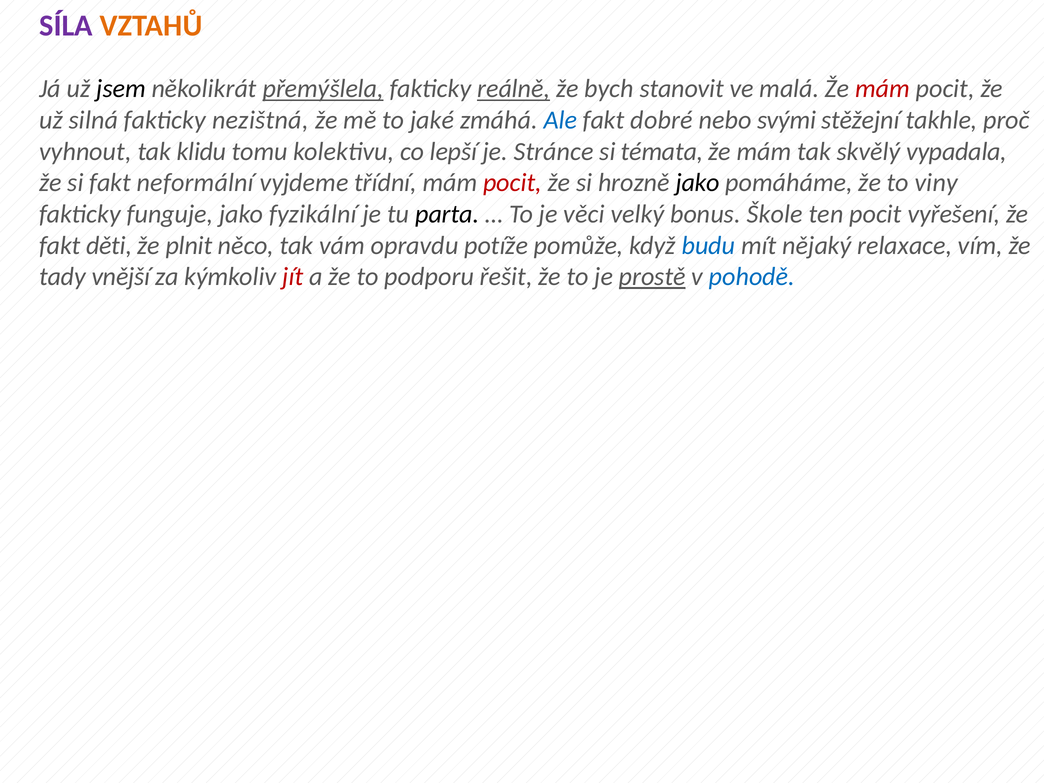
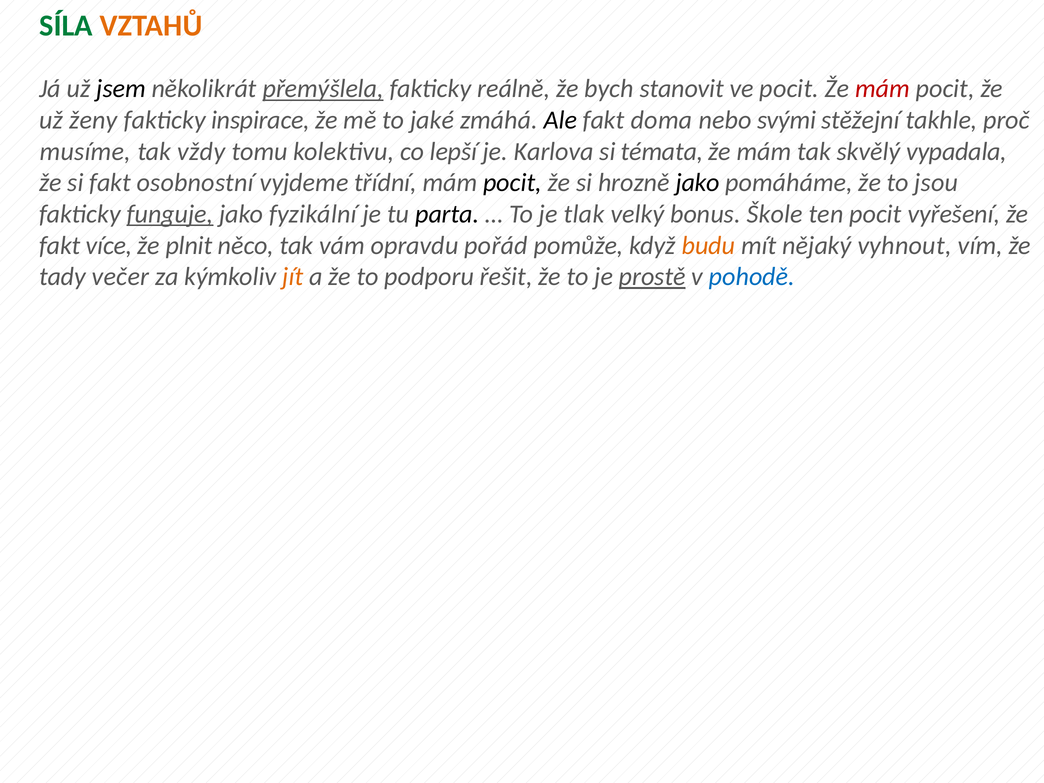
SÍLA colour: purple -> green (66, 26)
reálně underline: present -> none (514, 89)
ve malá: malá -> pocit (789, 89)
silná: silná -> ženy (93, 120)
nezištná: nezištná -> inspirace (261, 120)
Ale colour: blue -> black (560, 120)
dobré: dobré -> doma (662, 120)
vyhnout: vyhnout -> musíme (85, 151)
klidu: klidu -> vždy (201, 151)
Stránce: Stránce -> Karlova (554, 151)
neformální: neformální -> osobnostní (195, 183)
pocit colour: red -> black (513, 183)
viny: viny -> jsou (936, 183)
funguje underline: none -> present (170, 214)
věci: věci -> tlak (584, 214)
děti: děti -> více (109, 245)
potíže: potíže -> pořád (496, 245)
budu colour: blue -> orange (708, 245)
relaxace: relaxace -> vyhnout (905, 245)
vnější: vnější -> večer (121, 277)
jít colour: red -> orange (293, 277)
